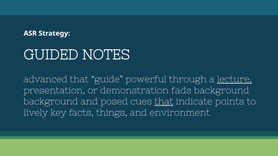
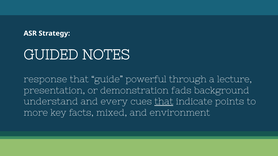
advanced: advanced -> response (45, 79)
lecture underline: present -> none (234, 79)
background: background -> understand (51, 102)
posed: posed -> every (114, 102)
lively: lively -> more (36, 113)
things: things -> mixed (112, 113)
